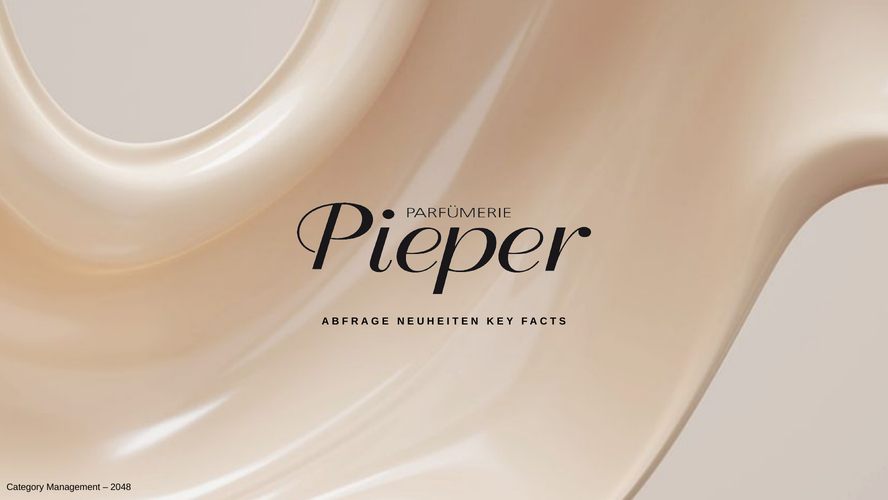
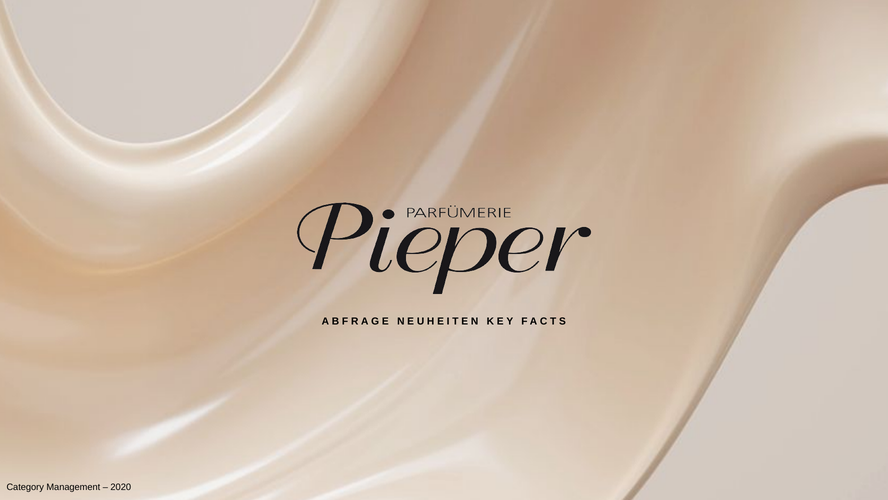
2048: 2048 -> 2020 (121, 487)
